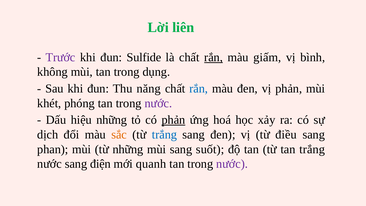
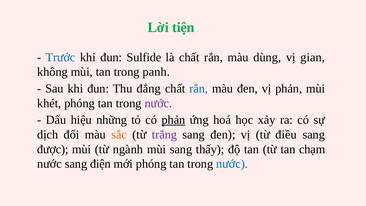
liên: liên -> tiện (183, 27)
Trước colour: purple -> blue (61, 57)
rắn underline: present -> none (214, 57)
giấm: giấm -> dùng (267, 57)
bình: bình -> gian (313, 57)
dụng: dụng -> panh (156, 72)
năng: năng -> đắng (149, 89)
trắng colour: blue -> purple (164, 135)
phan: phan -> được (53, 149)
từ những: những -> ngành (128, 149)
suốt: suốt -> thấy (210, 149)
tan trắng: trắng -> chạm (312, 149)
mới quanh: quanh -> phóng (151, 164)
nước colour: purple -> blue (232, 164)
